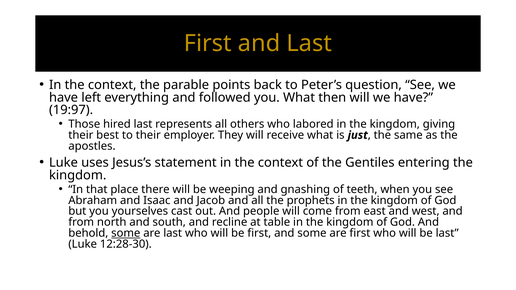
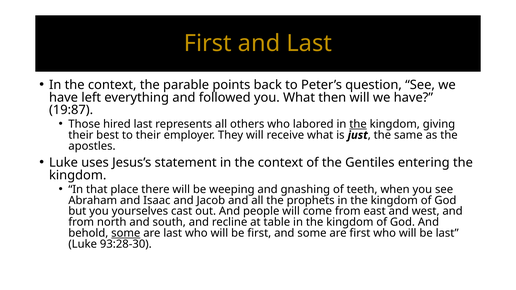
19:97: 19:97 -> 19:87 (71, 110)
the underline: none -> present (358, 124)
12:28-30: 12:28-30 -> 93:28-30 (126, 244)
